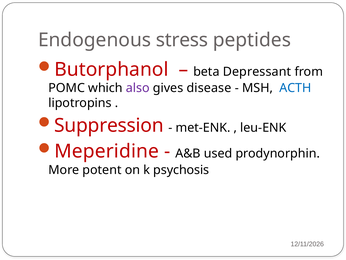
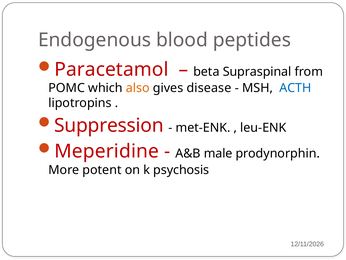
stress: stress -> blood (182, 40)
Butorphanol: Butorphanol -> Paracetamol (111, 69)
Depressant: Depressant -> Supraspinal (257, 72)
also colour: purple -> orange (138, 88)
used: used -> male (218, 153)
